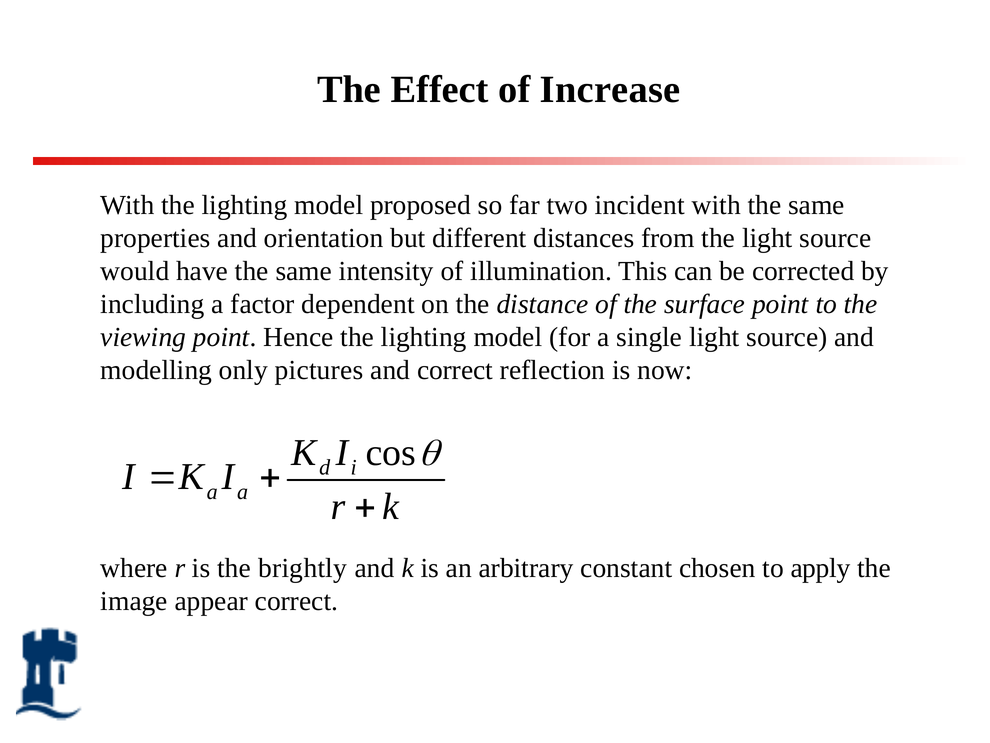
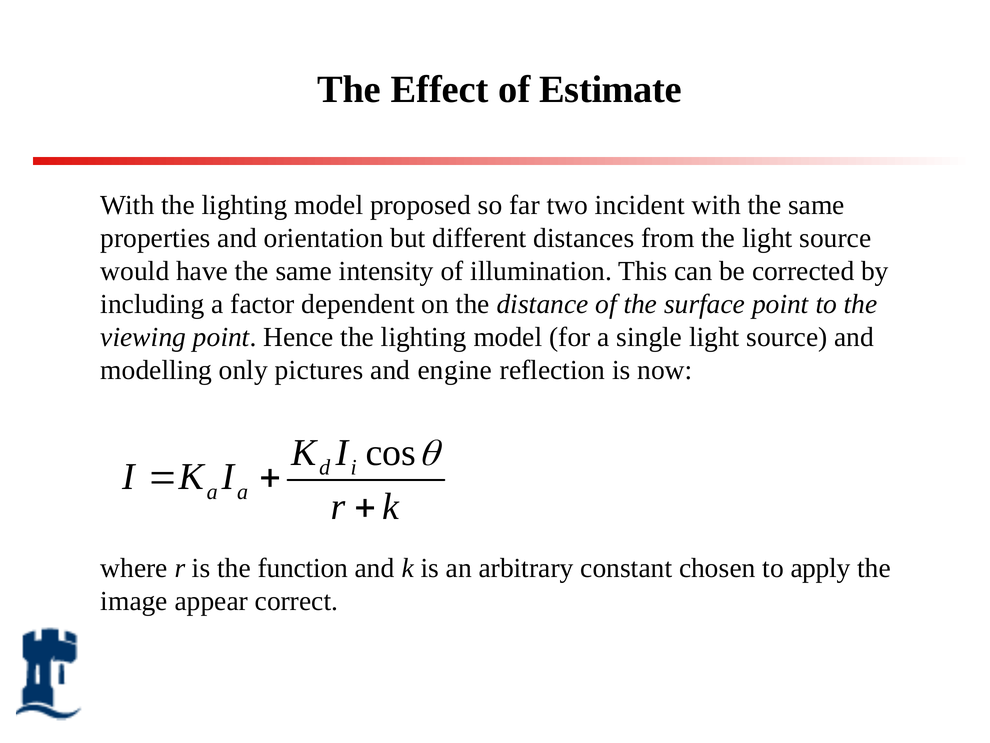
Increase: Increase -> Estimate (611, 89)
and correct: correct -> engine (455, 370)
brightly: brightly -> function (303, 568)
